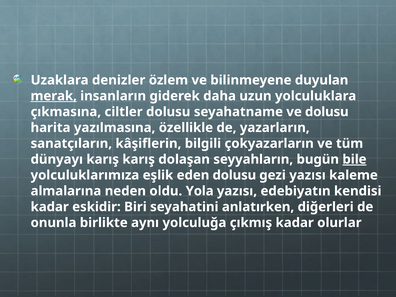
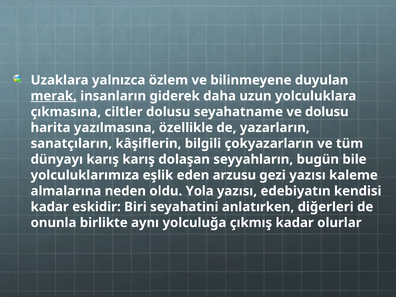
denizler: denizler -> yalnızca (119, 80)
bile underline: present -> none (354, 159)
eden dolusu: dolusu -> arzusu (234, 175)
